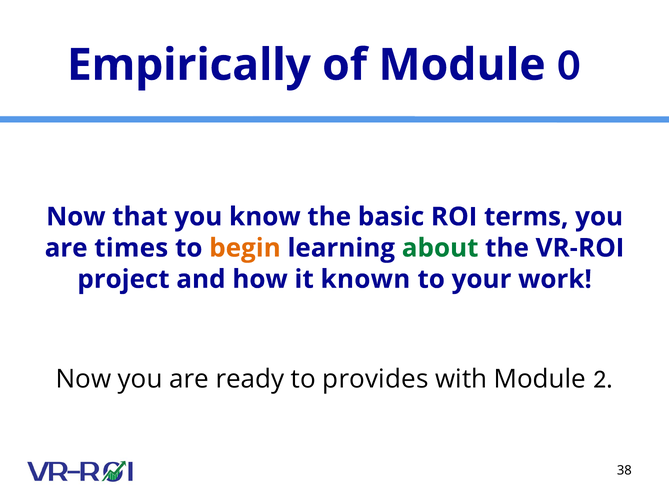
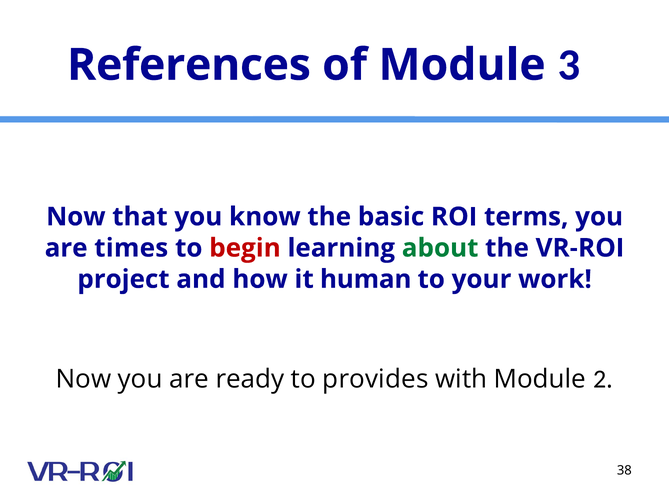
Empirically: Empirically -> References (189, 65)
0: 0 -> 3 (569, 65)
begin colour: orange -> red (245, 248)
known: known -> human (366, 279)
